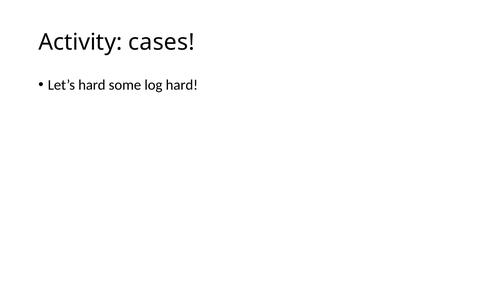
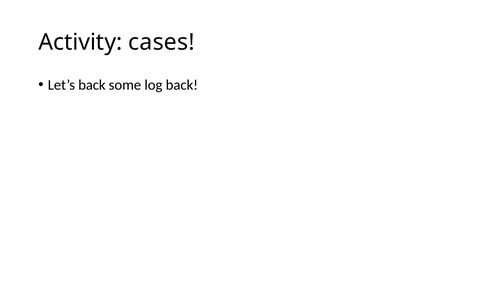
Let’s hard: hard -> back (92, 85)
log hard: hard -> back (182, 85)
